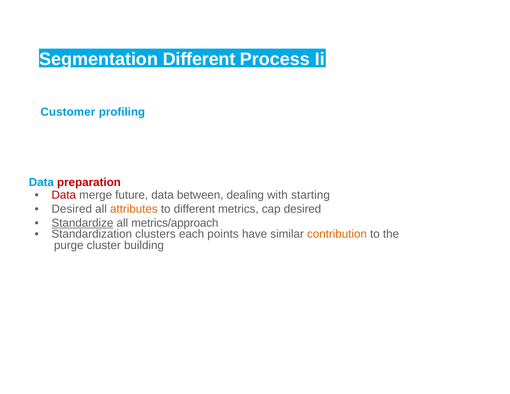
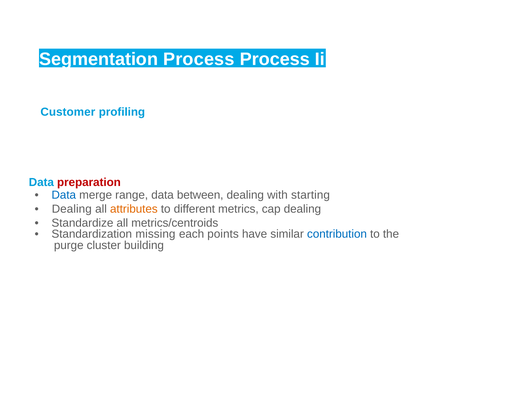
Segmentation Different: Different -> Process (199, 59)
Data colour: red -> blue (64, 195)
future: future -> range (132, 195)
Desired: Desired -> Dealing (72, 209)
cap desired: desired -> dealing (302, 209)
Standardize underline: present -> none (82, 223)
metrics/approach: metrics/approach -> metrics/centroids (175, 223)
clusters: clusters -> missing (155, 234)
contribution colour: orange -> blue (337, 234)
